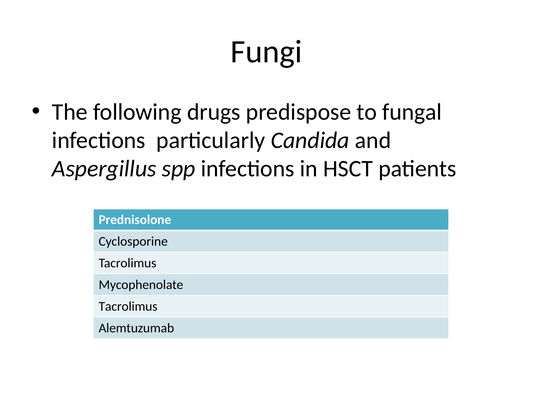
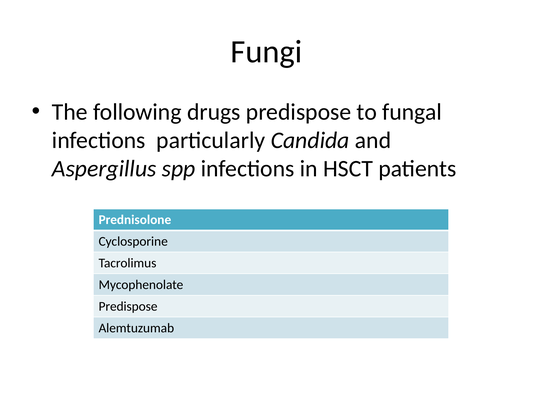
Tacrolimus: Tacrolimus -> Predispose (128, 306)
